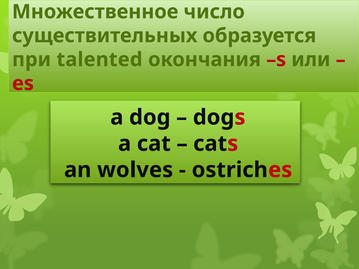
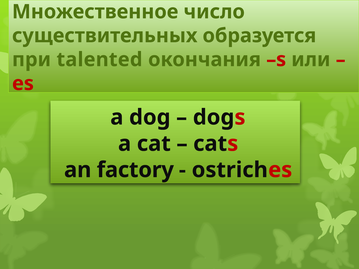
wolves: wolves -> factory (135, 170)
